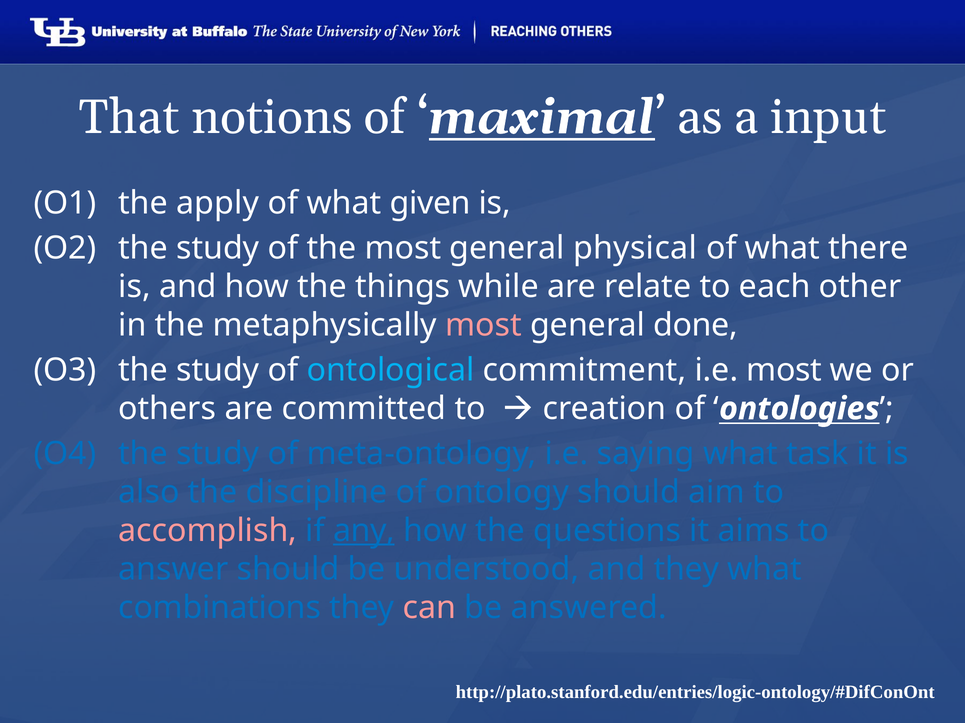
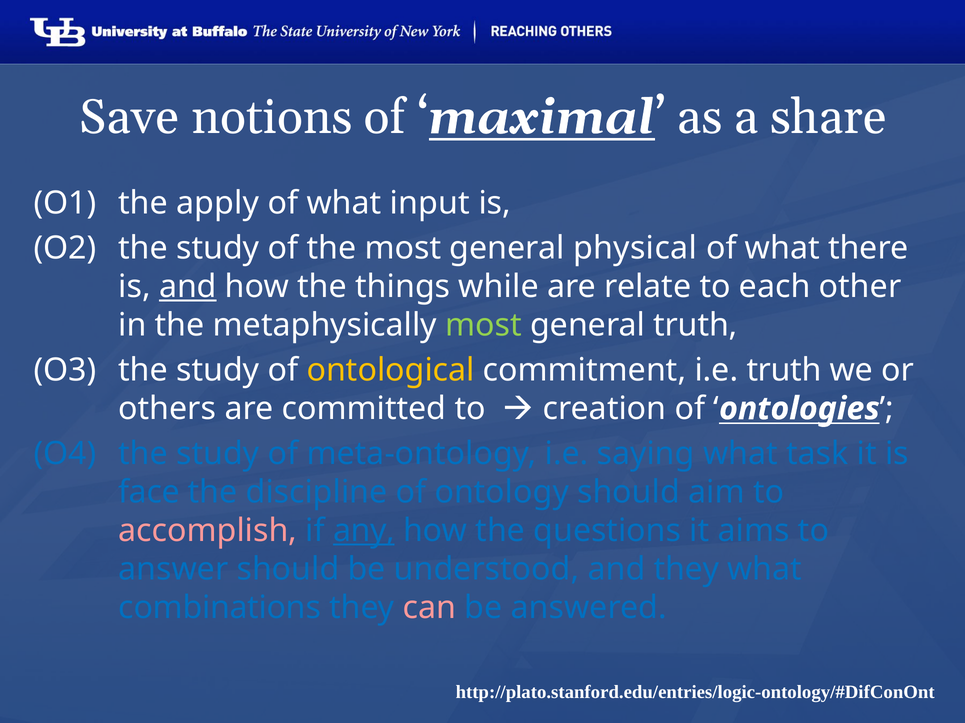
That: That -> Save (129, 118)
input: input -> share (828, 118)
given: given -> input (430, 203)
and underline: none -> present (188, 287)
most colour: pink -> light green (484, 325)
general done: done -> truth (695, 325)
ontological colour: light blue -> yellow (391, 370)
i.e most: most -> truth (784, 370)
also: also -> face (149, 493)
